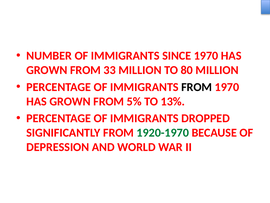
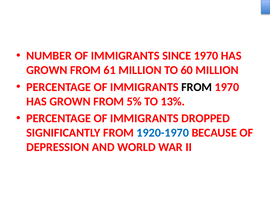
33: 33 -> 61 (110, 70)
80: 80 -> 60 (187, 70)
1920-1970 colour: green -> blue (163, 132)
